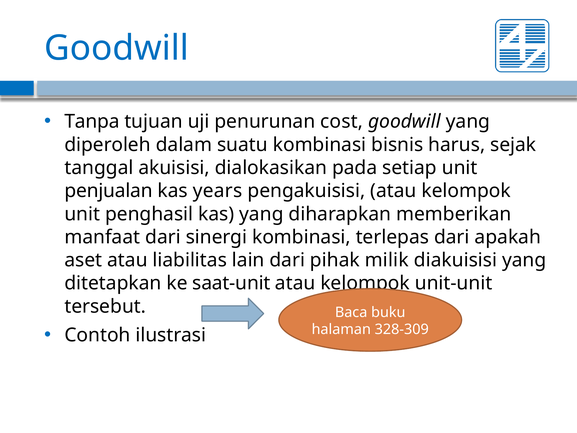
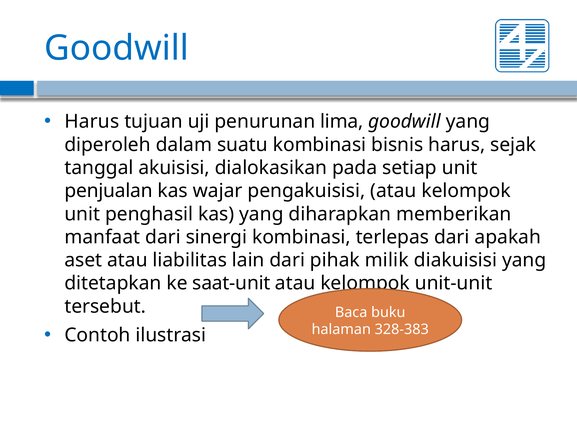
Tanpa: Tanpa -> Harus (92, 122)
cost: cost -> lima (342, 122)
years: years -> wajar (218, 191)
328-309: 328-309 -> 328-383 (402, 329)
